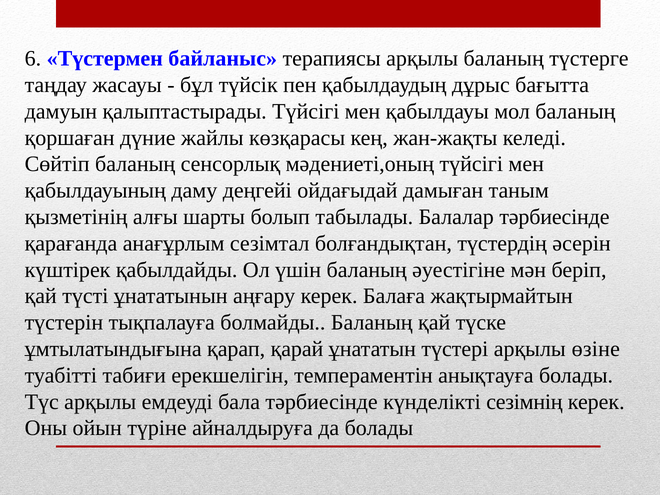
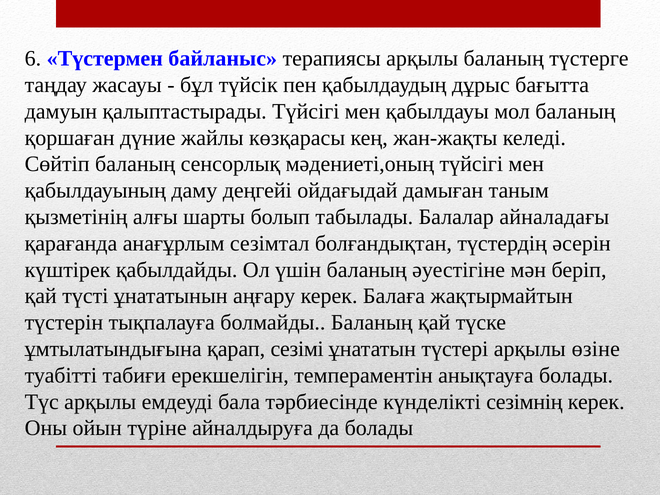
Балалар тәрбиесінде: тәрбиесінде -> айналадағы (554, 217)
қарай: қарай -> сезімі (297, 349)
